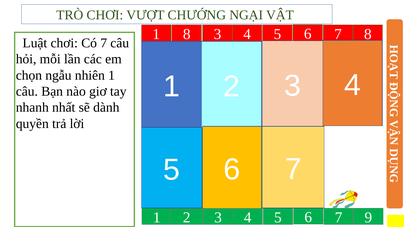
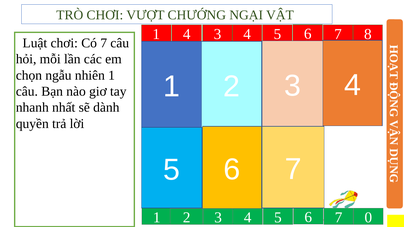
1 8: 8 -> 4 (187, 34)
9: 9 -> 0 (368, 218)
